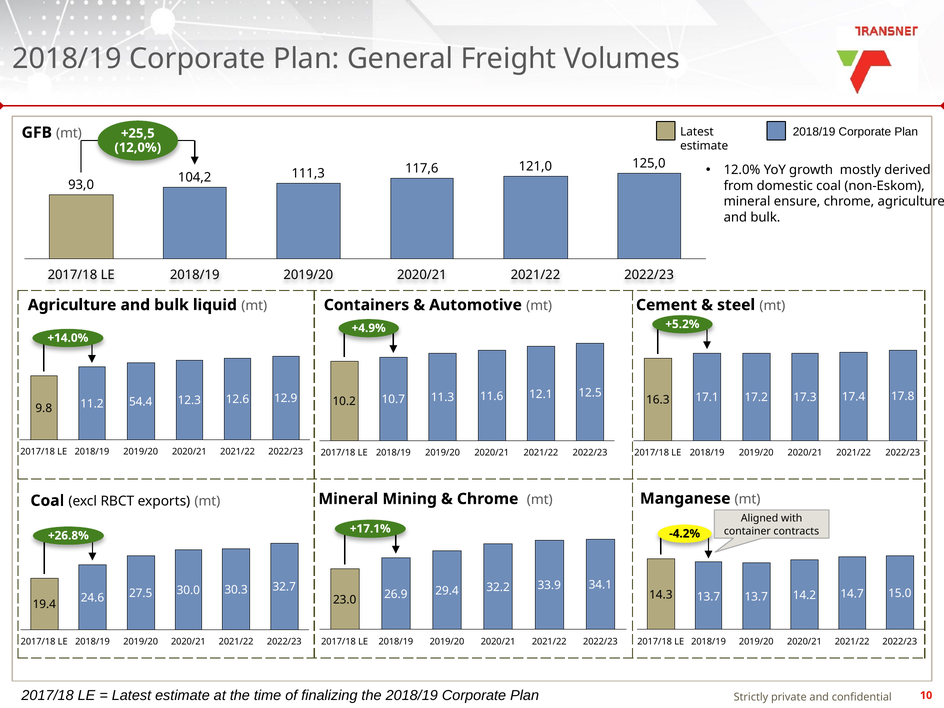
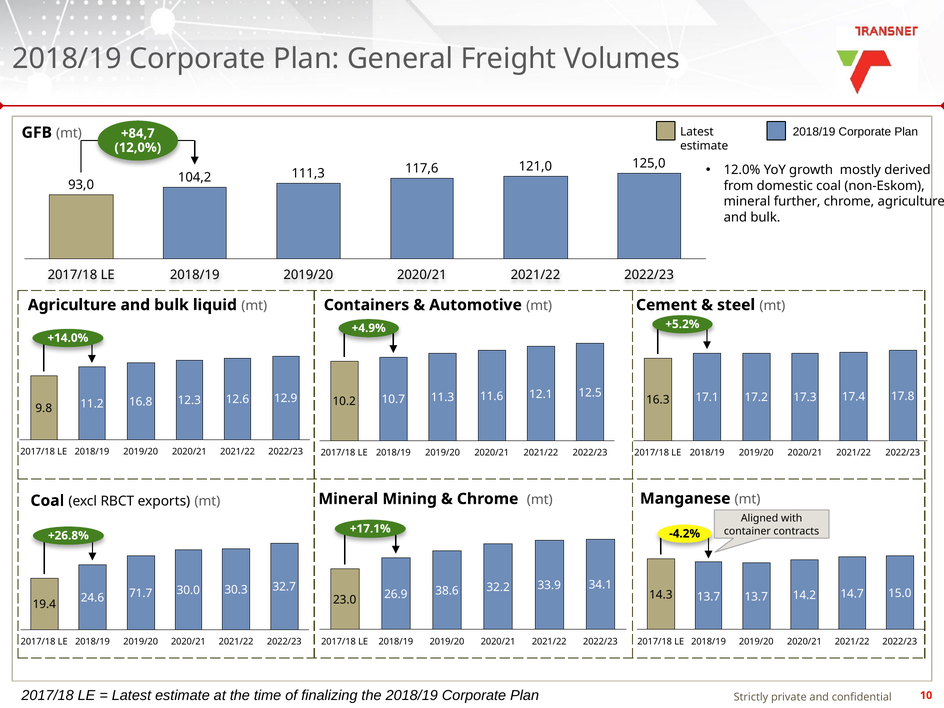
+25,5: +25,5 -> +84,7 (138, 133)
ensure: ensure -> further (797, 202)
54.4: 54.4 -> 16.8 (141, 402)
29.4: 29.4 -> 38.6 (447, 591)
27.5: 27.5 -> 71.7 (141, 593)
